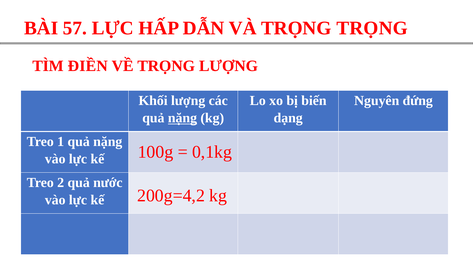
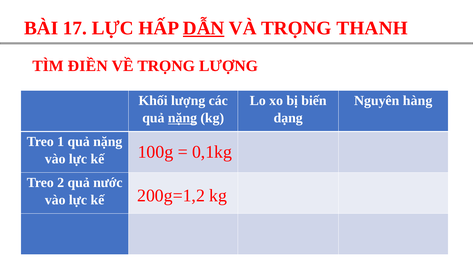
57: 57 -> 17 (75, 28)
DẪN underline: none -> present (204, 28)
TRỌNG TRỌNG: TRỌNG -> THANH (372, 28)
đứng: đứng -> hàng (418, 101)
200g=4,2: 200g=4,2 -> 200g=1,2 (171, 196)
